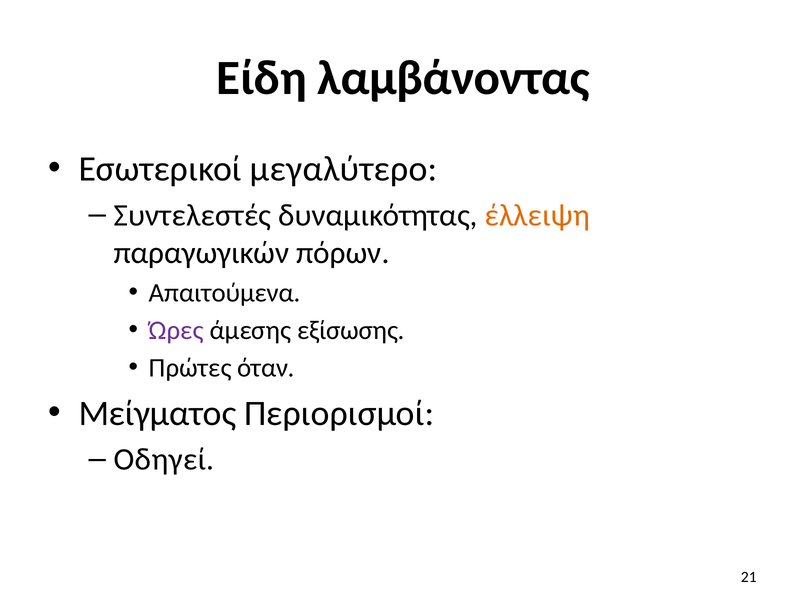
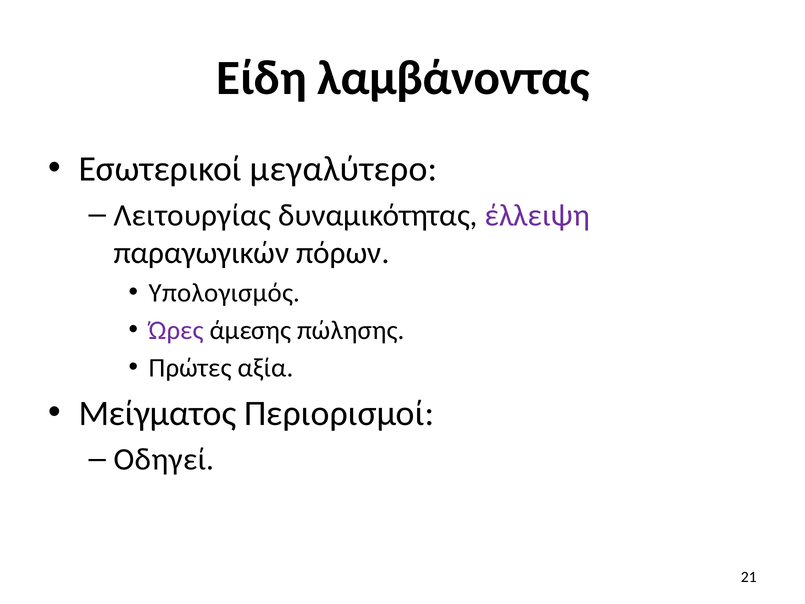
Συντελεστές: Συντελεστές -> Λειτουργίας (192, 215)
έλλειψη colour: orange -> purple (537, 215)
Απαιτούμενα: Απαιτούμενα -> Υπολογισμός (225, 293)
εξίσωσης: εξίσωσης -> πώλησης (351, 330)
όταν: όταν -> αξία (266, 368)
